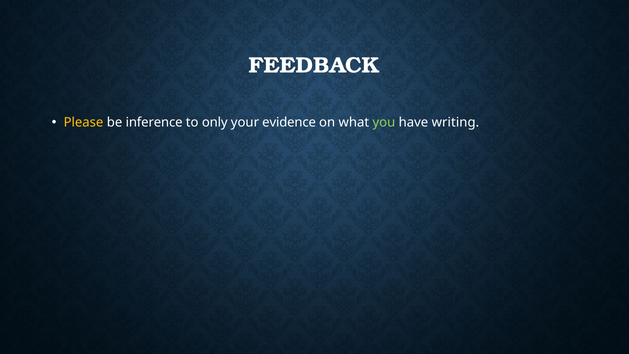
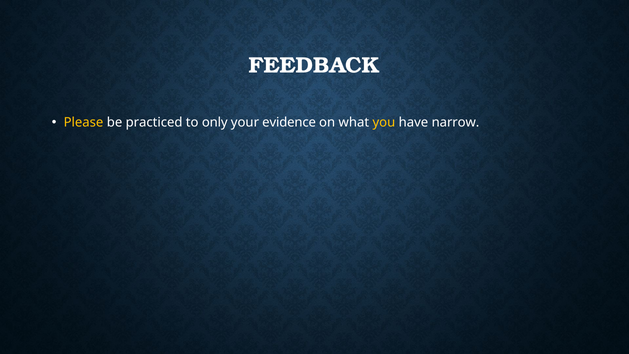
inference: inference -> practiced (154, 122)
you colour: light green -> yellow (384, 122)
writing: writing -> narrow (456, 122)
